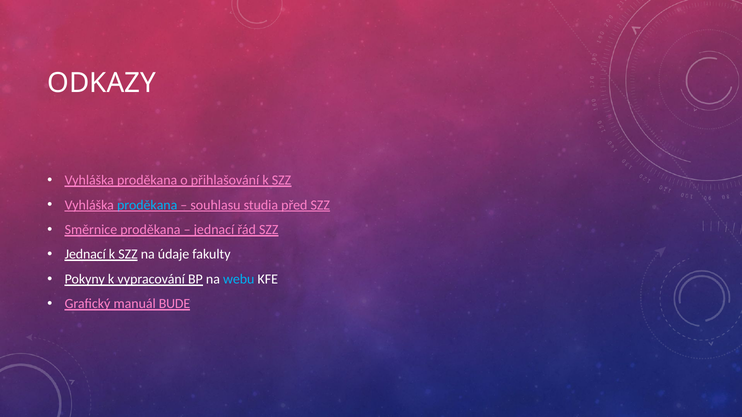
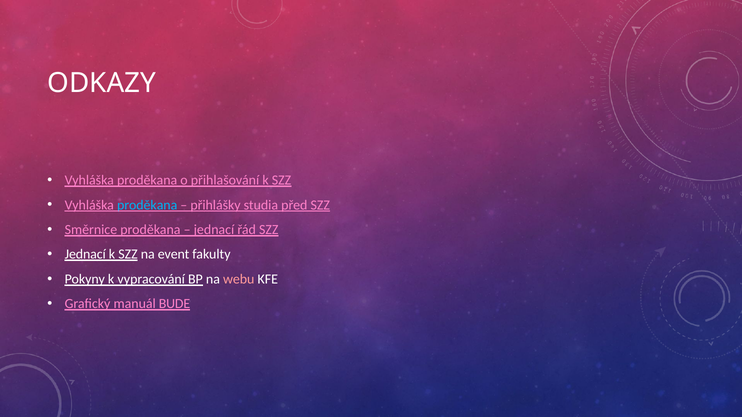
souhlasu: souhlasu -> přihlášky (216, 205)
údaje: údaje -> event (174, 255)
webu colour: light blue -> pink (239, 279)
